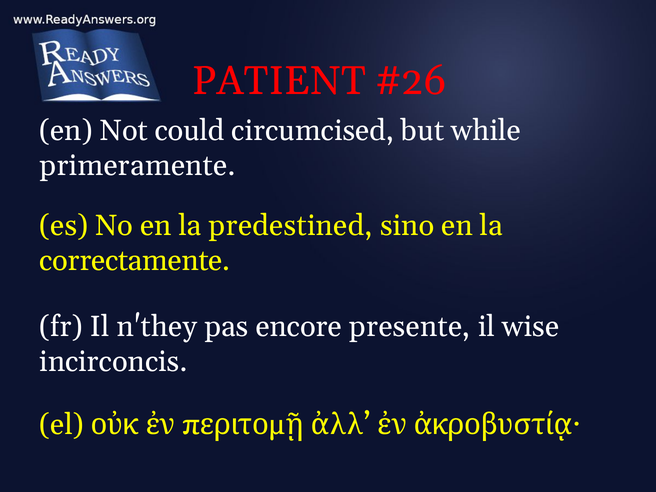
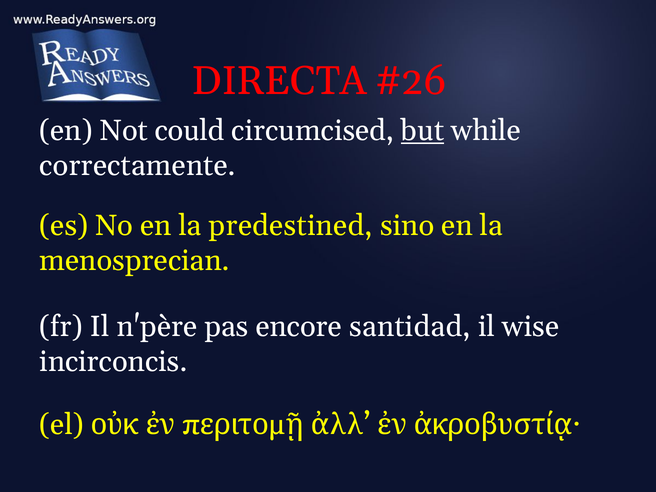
PATIENT: PATIENT -> DIRECTA (279, 81)
but underline: none -> present (422, 131)
primeramente: primeramente -> correctamente (138, 166)
correctamente: correctamente -> menosprecian (135, 261)
n'they: n'they -> n'père (157, 327)
presente: presente -> santidad (410, 327)
